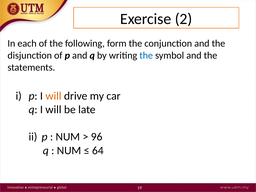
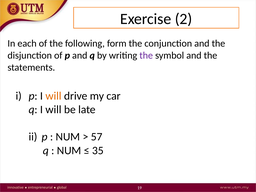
the colour: blue -> purple (146, 55)
96: 96 -> 57 (97, 137)
64: 64 -> 35 (98, 150)
